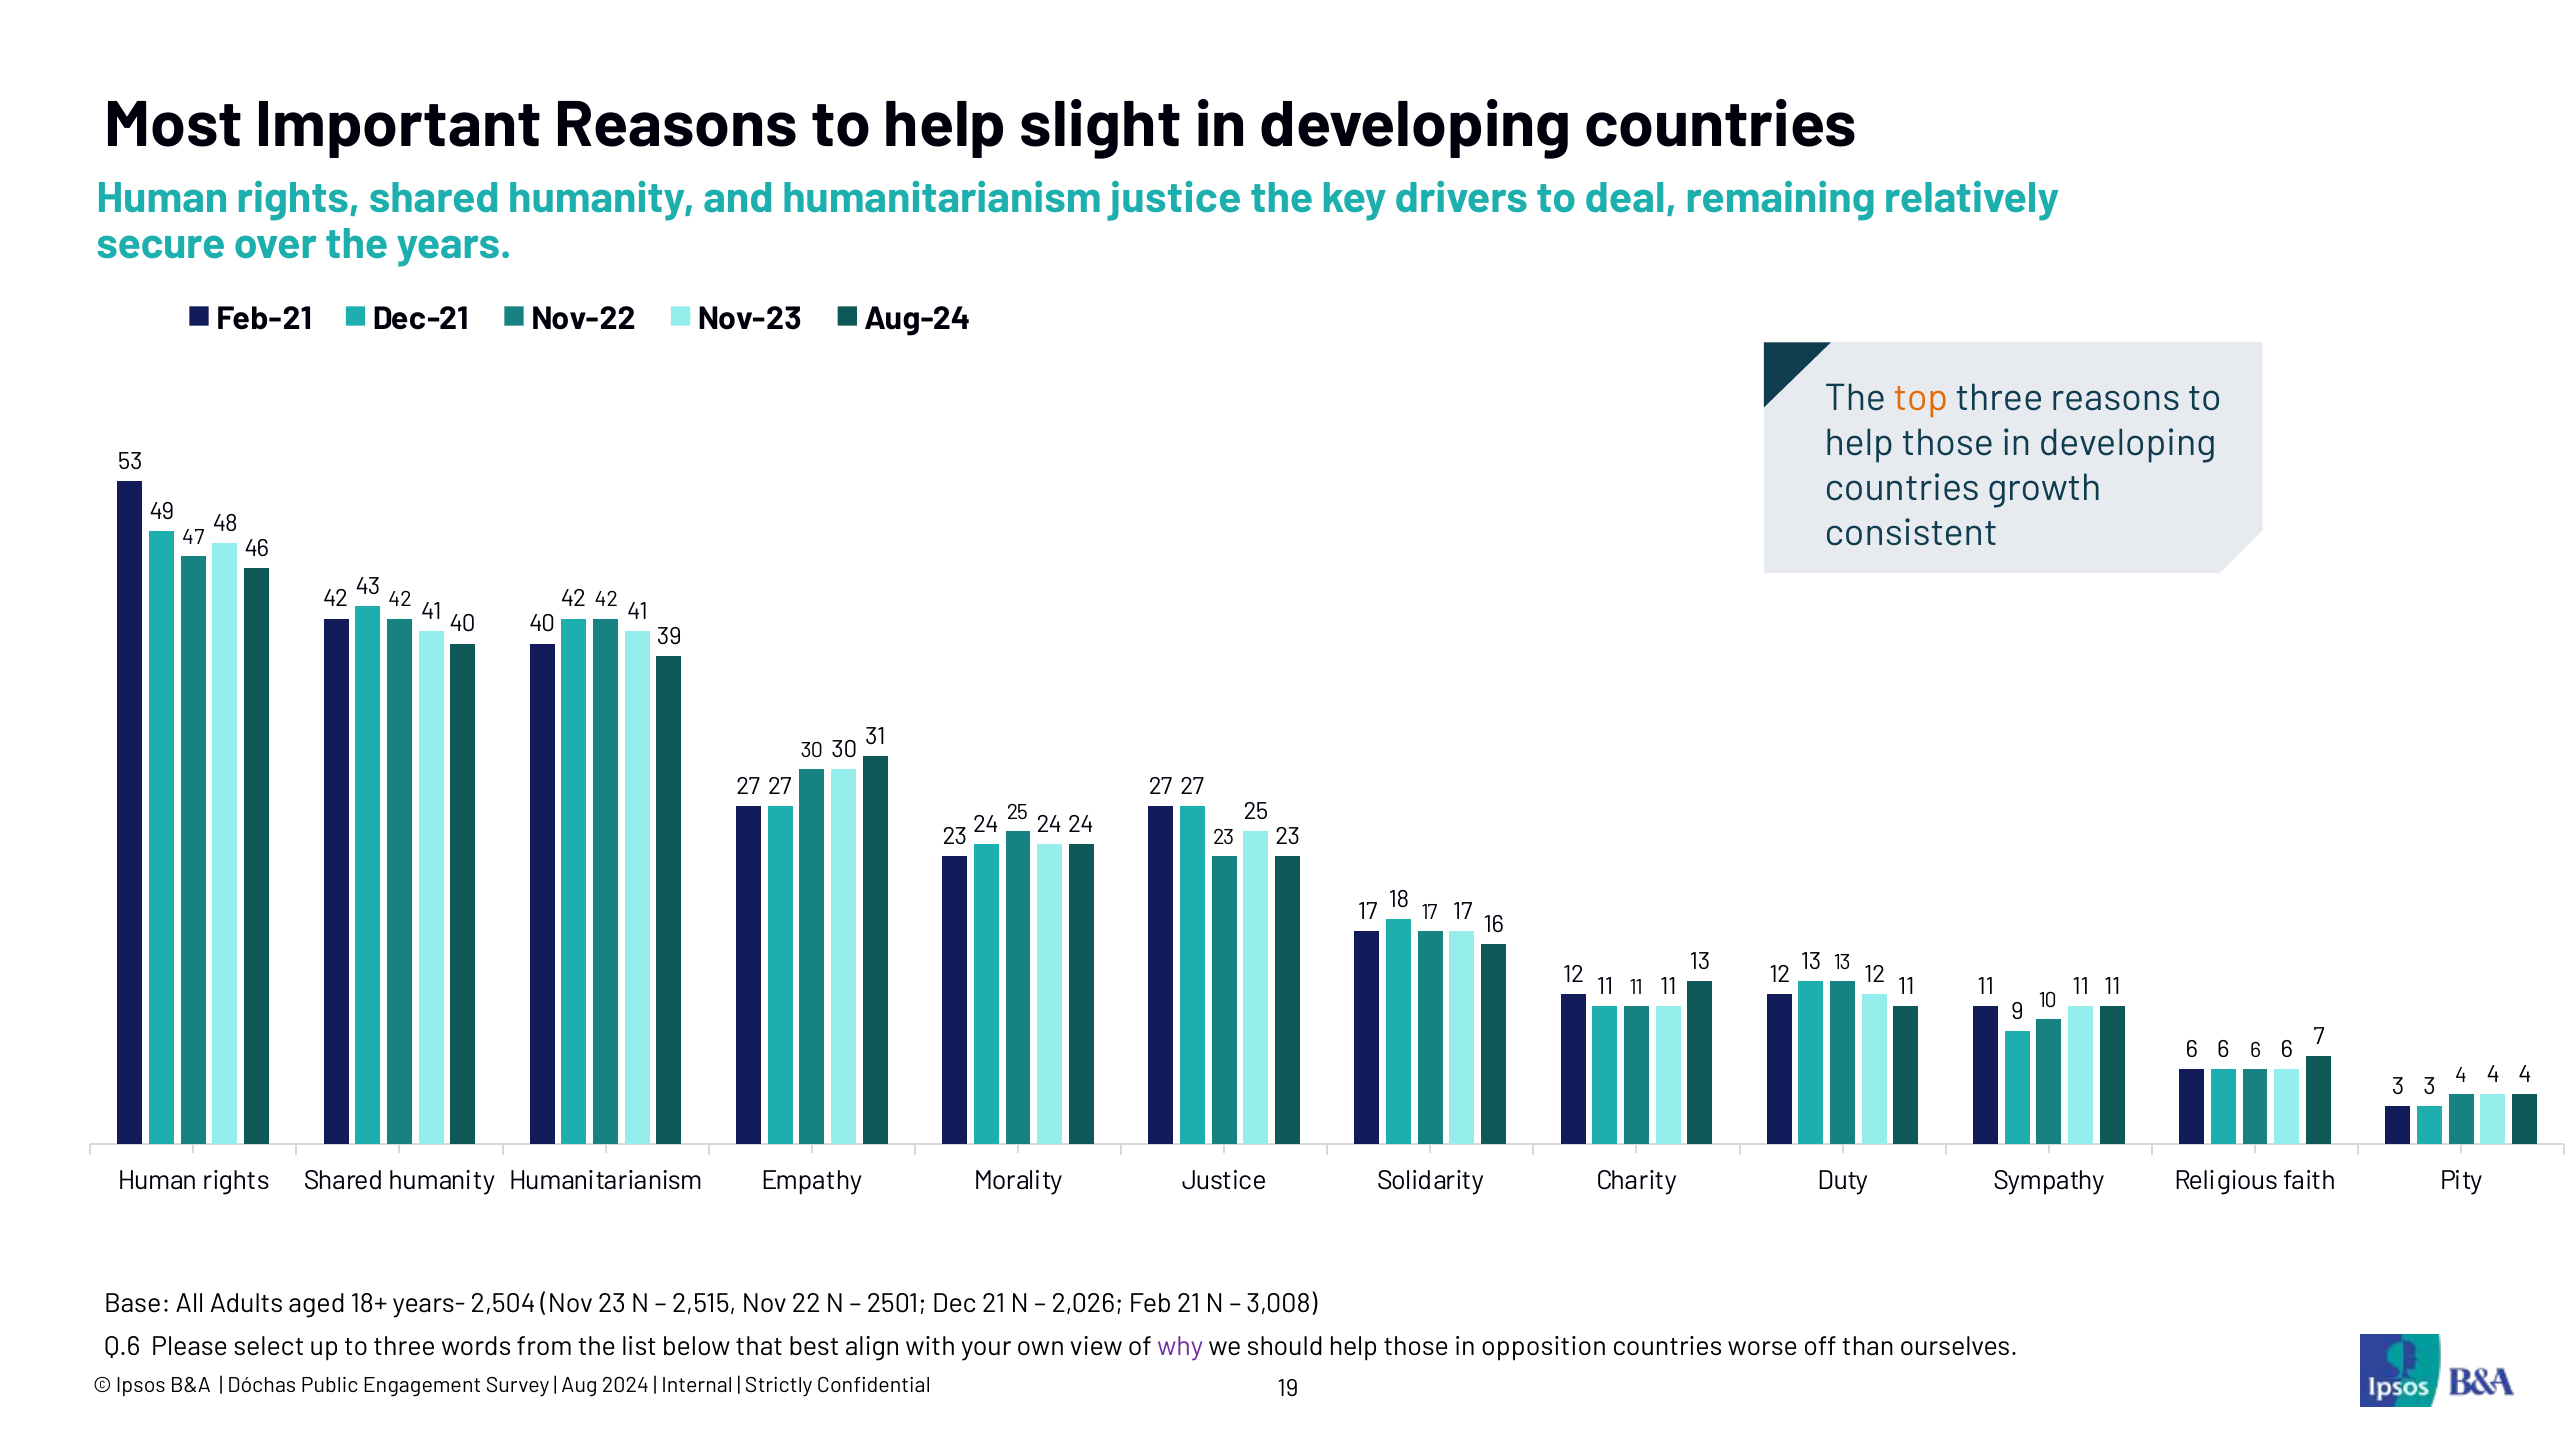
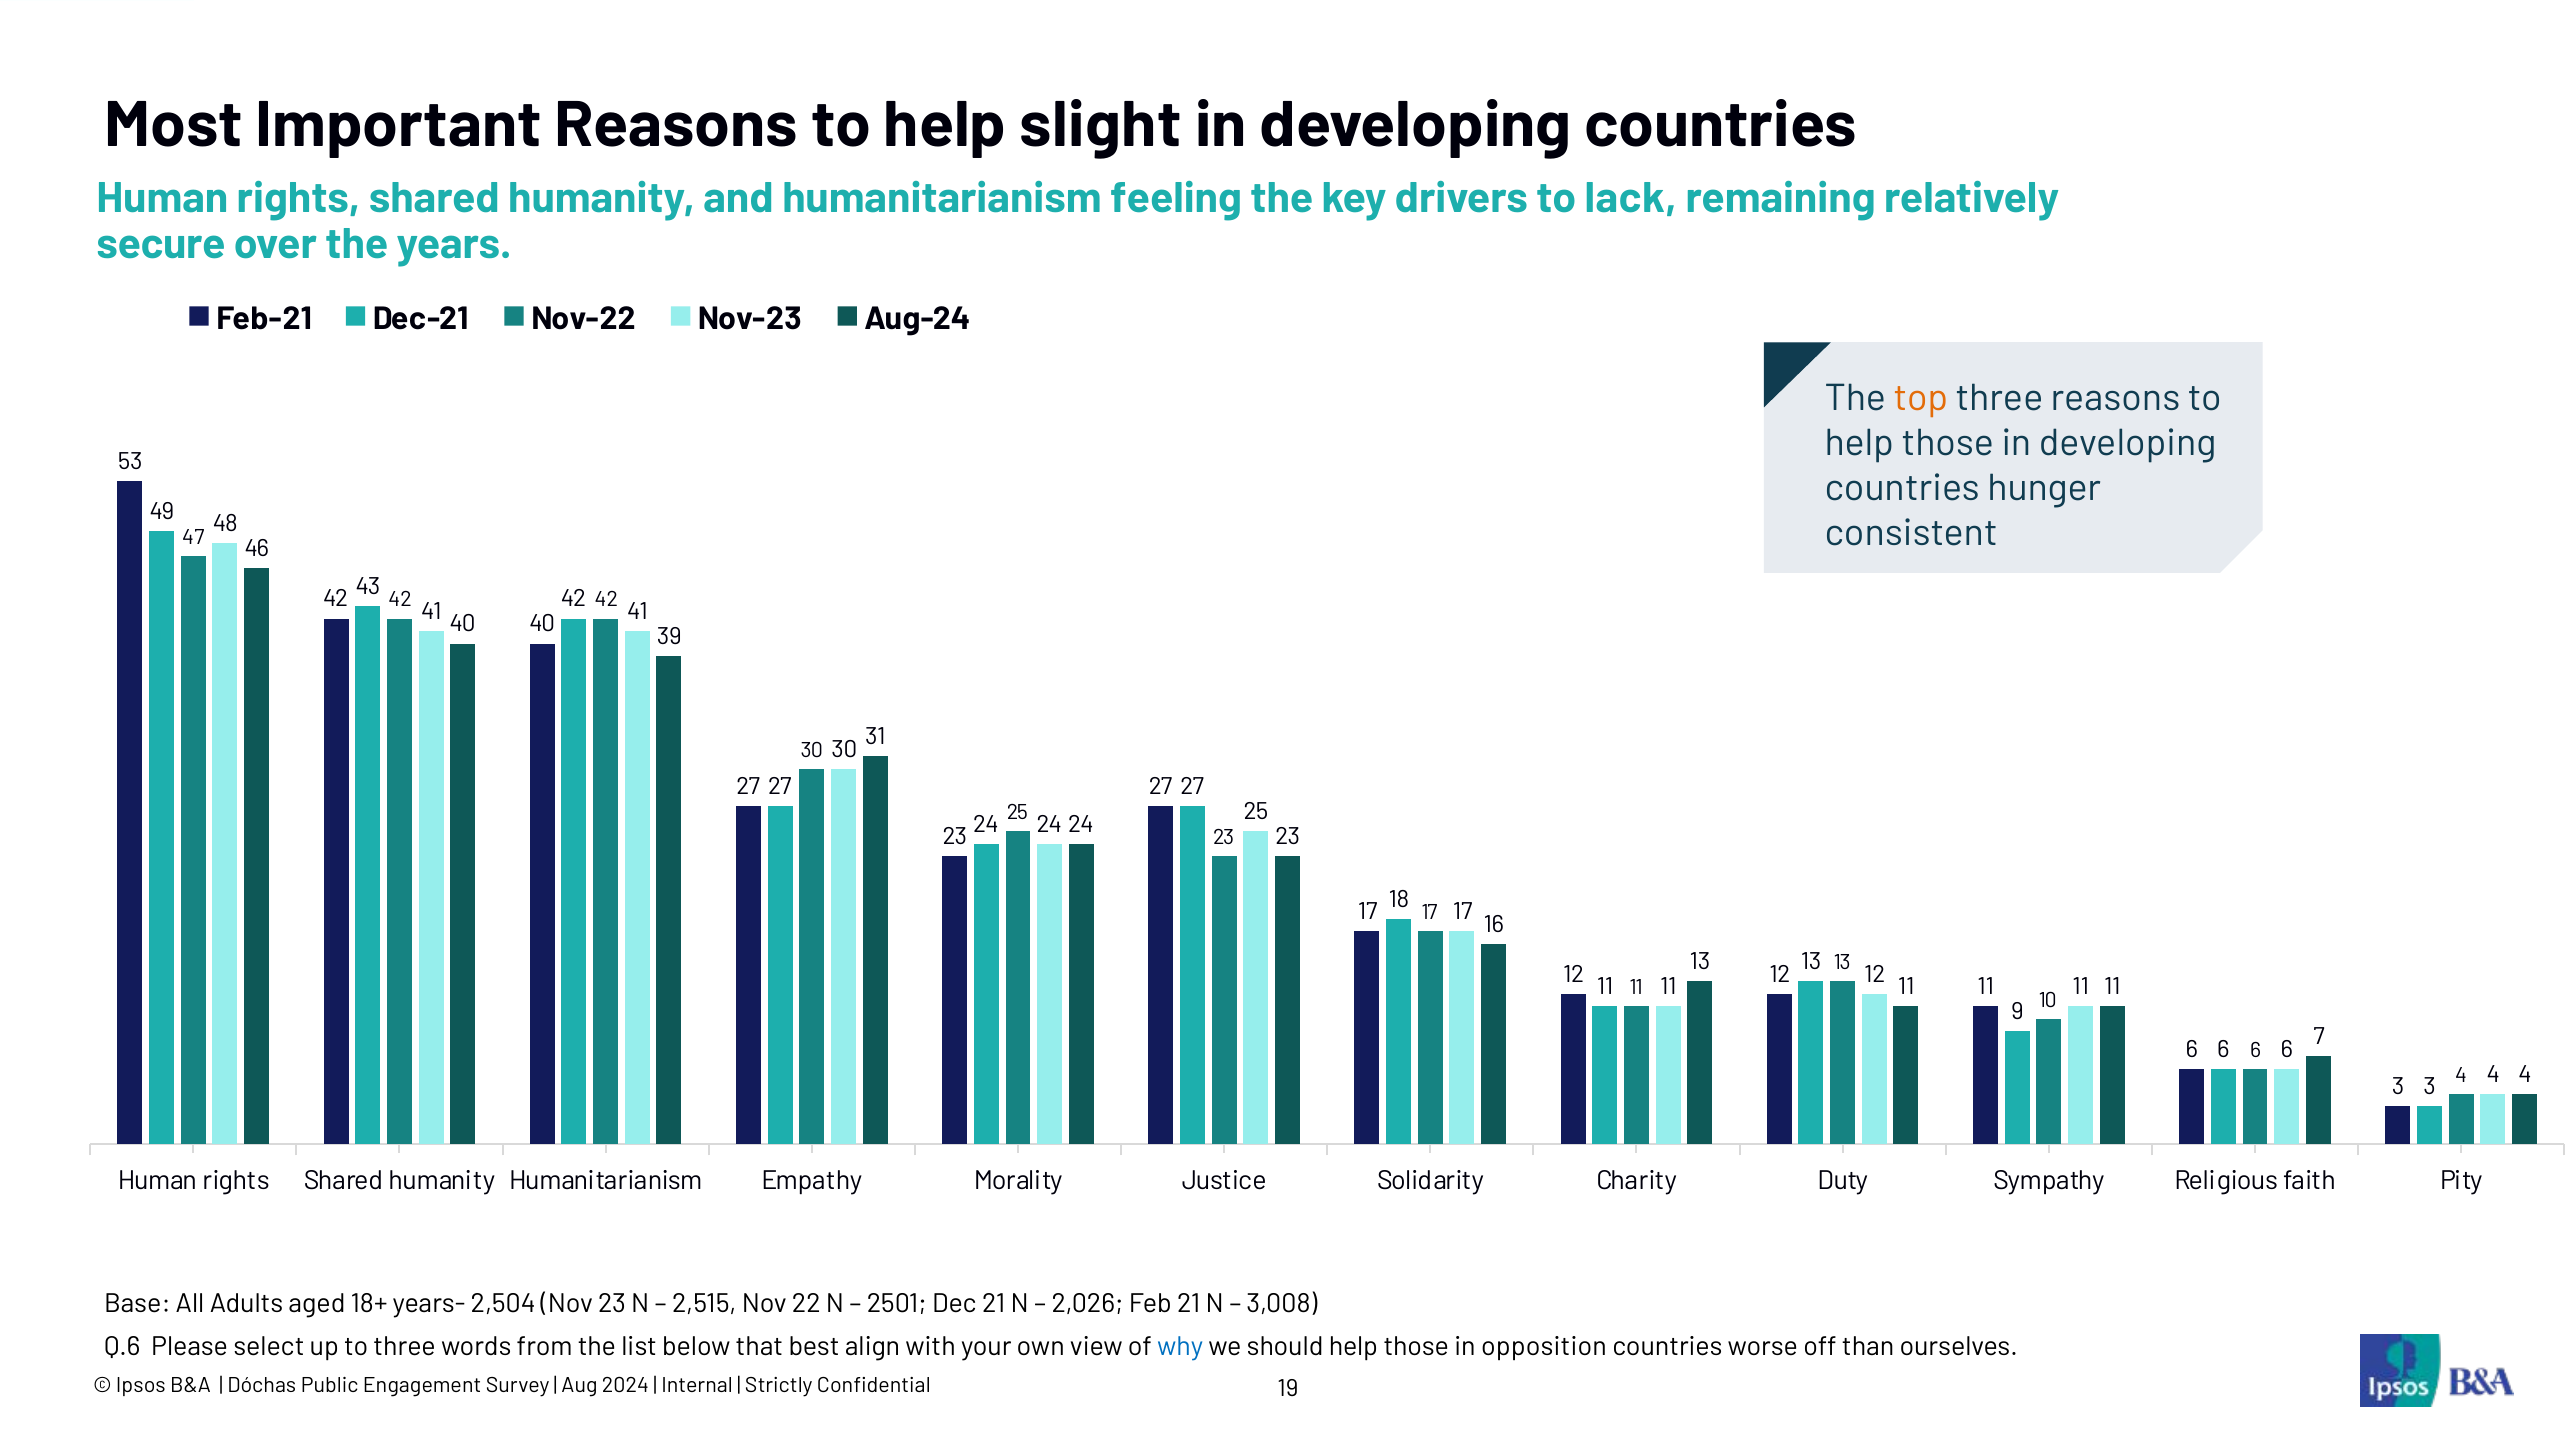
humanitarianism justice: justice -> feeling (1176, 198)
deal: deal -> lack (1631, 198)
growth: growth -> hunger (2044, 488)
why colour: purple -> blue (1180, 1346)
